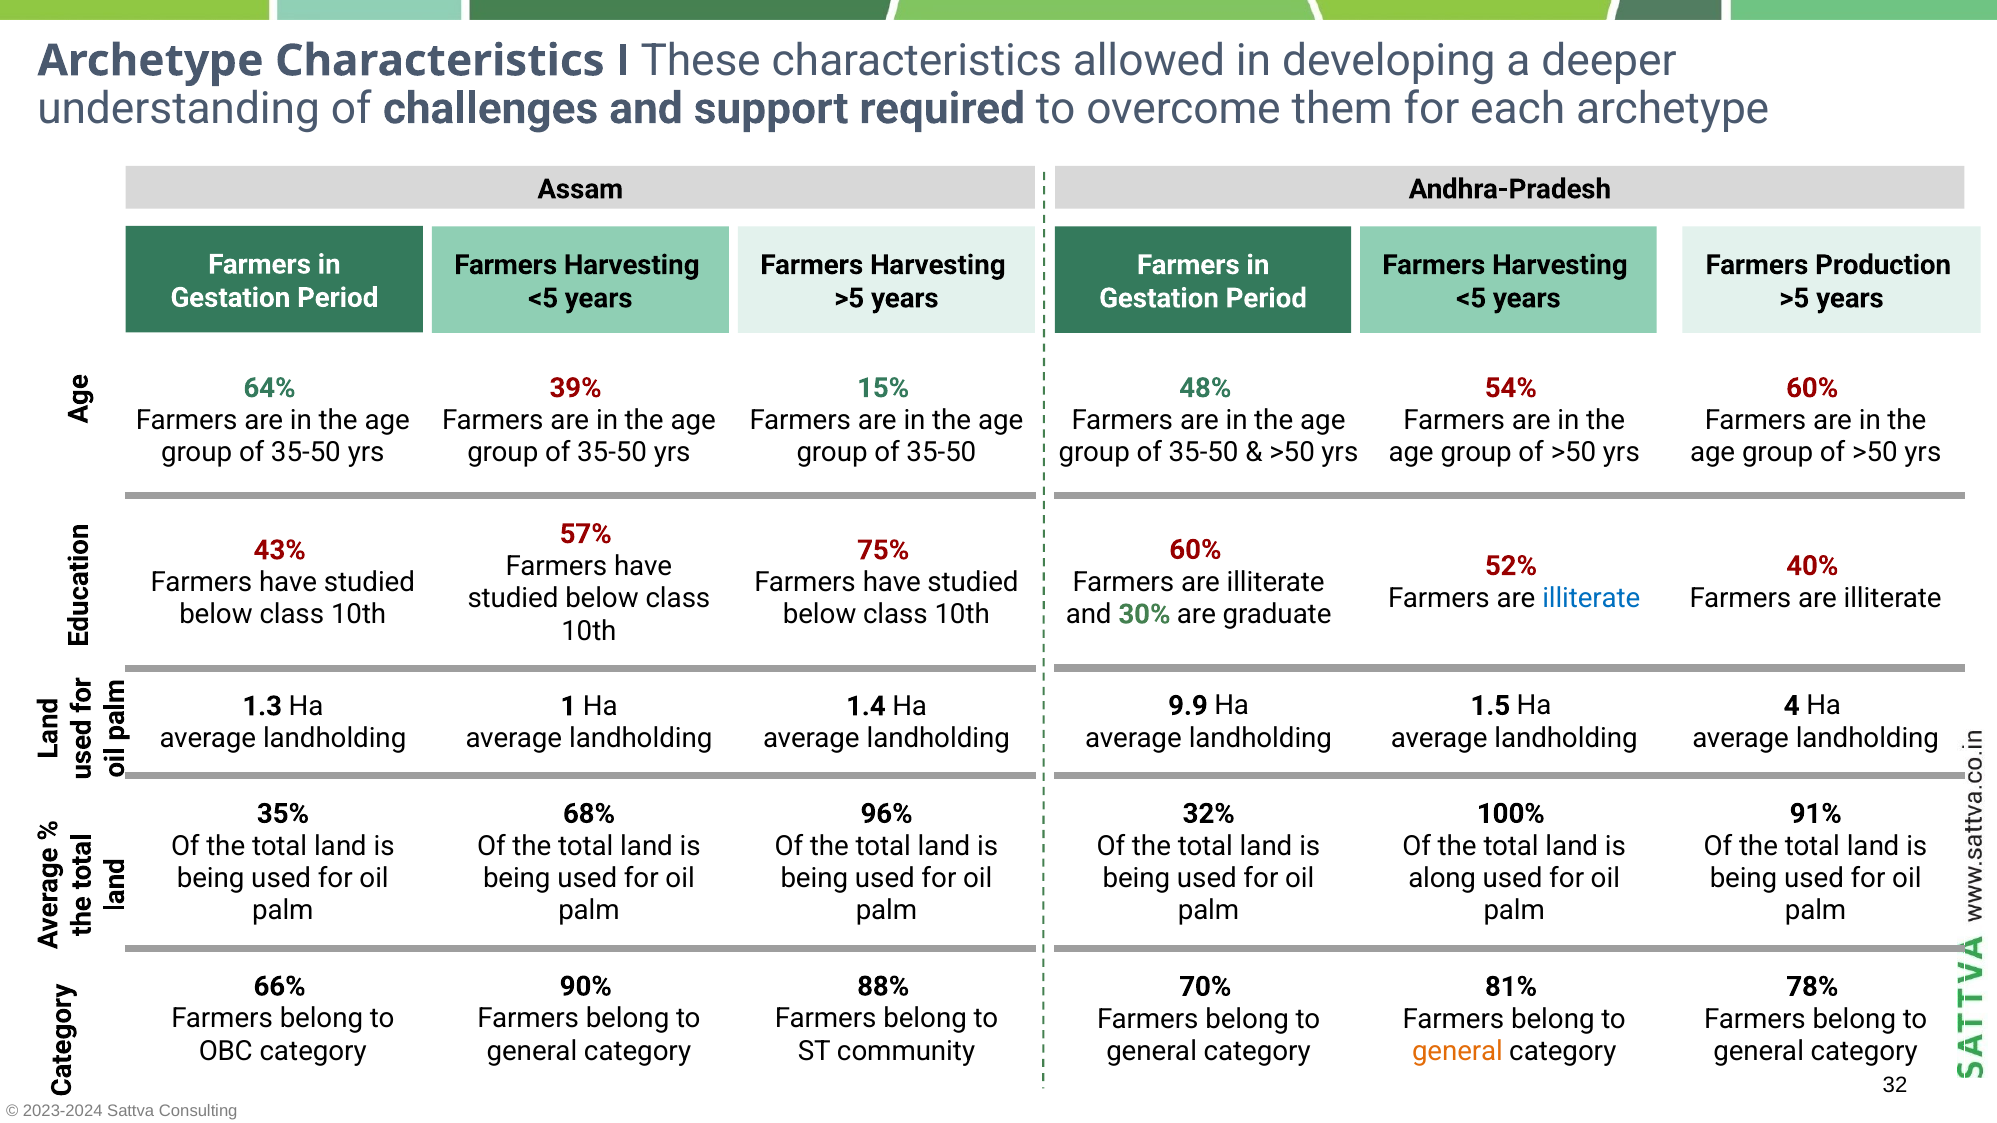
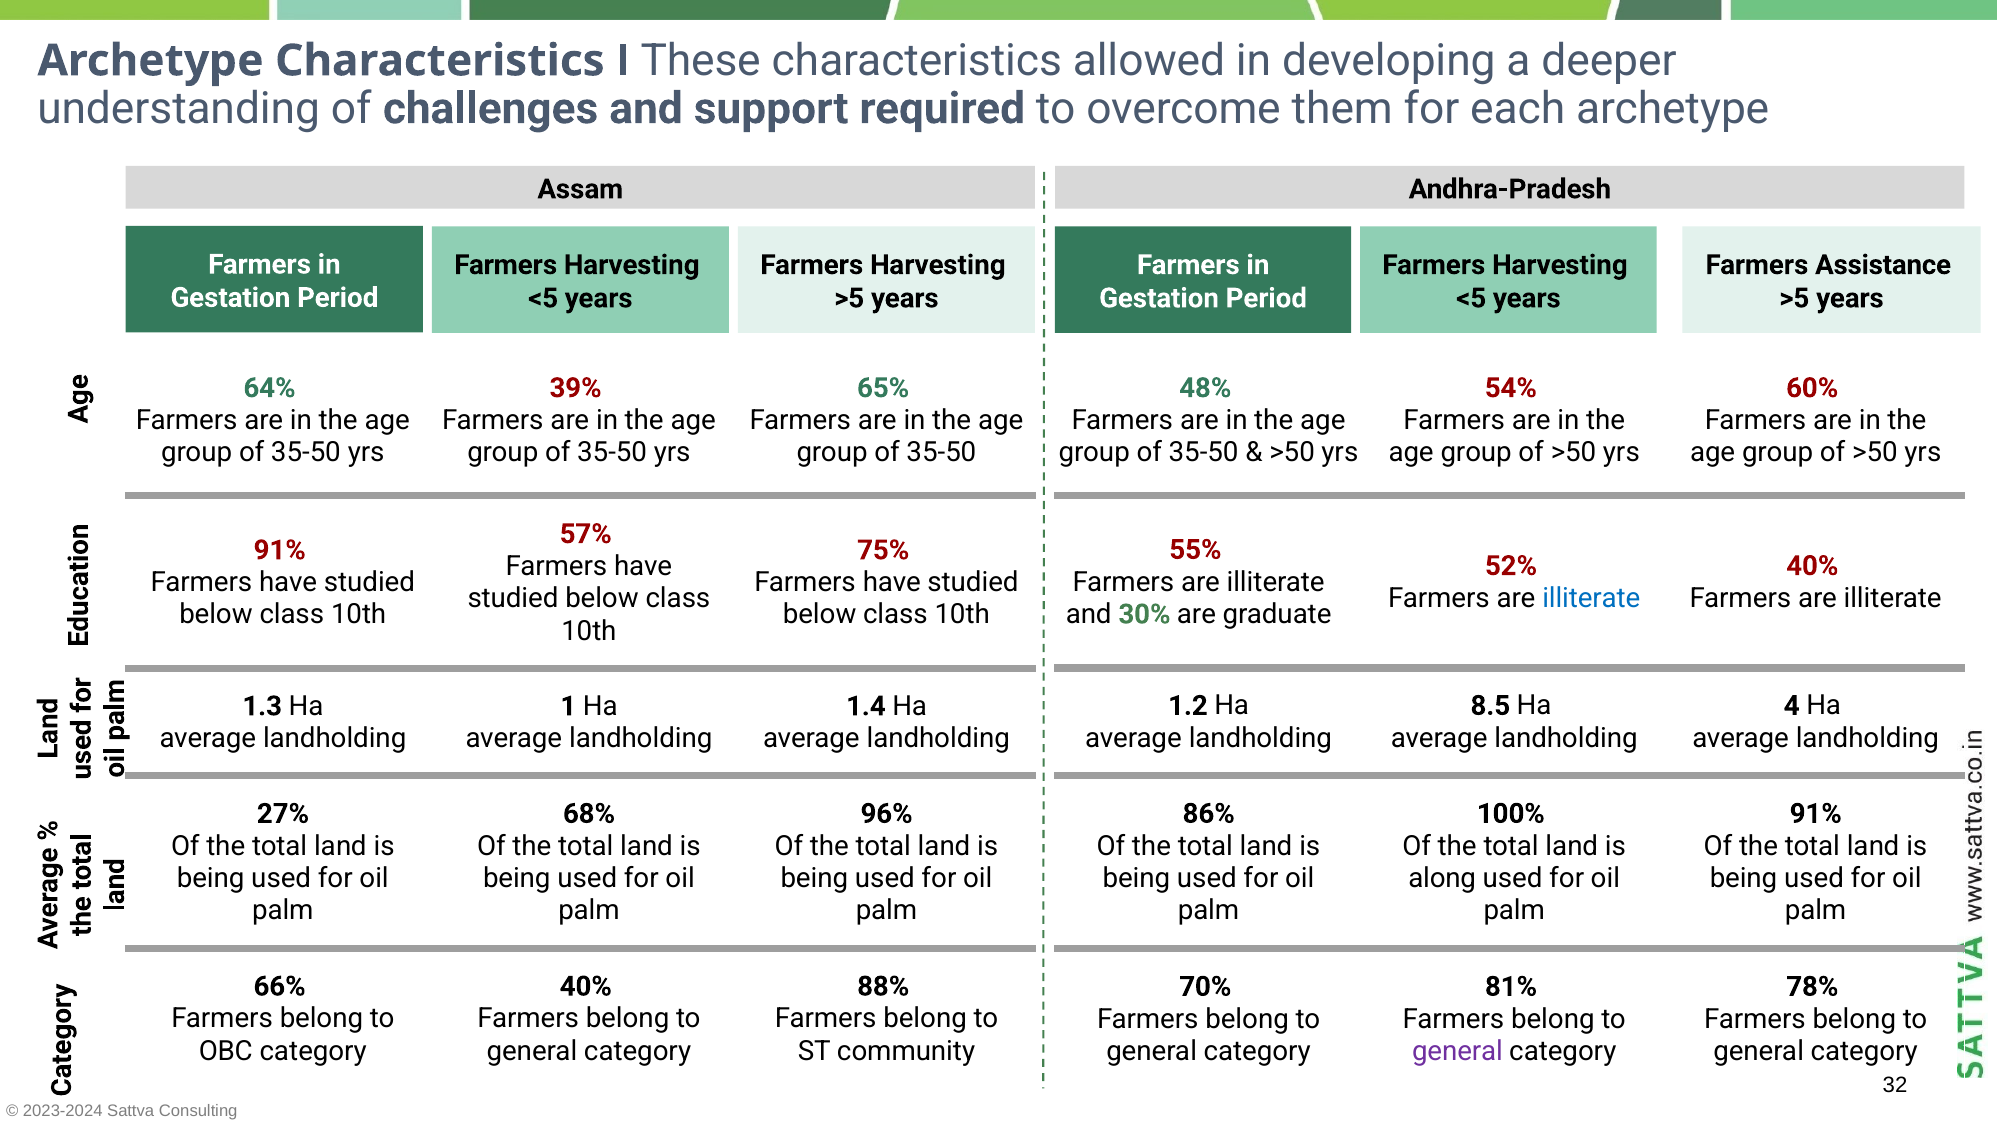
Production: Production -> Assistance (1883, 265)
15%: 15% -> 65% (883, 388)
60%: 60% -> 55% (1195, 550)
43%: 43% -> 91% (280, 550)
9.9: 9.9 -> 1.2 (1188, 706)
1.5: 1.5 -> 8.5 (1490, 706)
32%: 32% -> 86% (1209, 814)
35%: 35% -> 27% (283, 814)
90%: 90% -> 40% (586, 987)
general colour: orange -> purple (1457, 1052)
